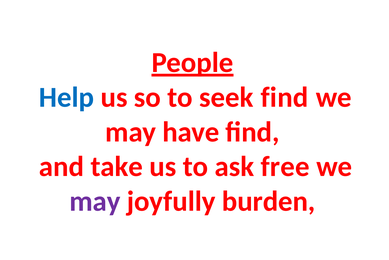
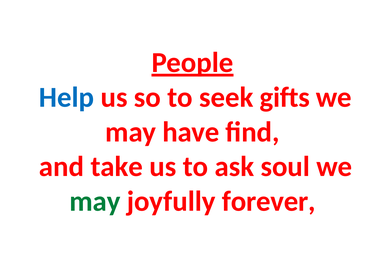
seek find: find -> gifts (285, 97)
free: free -> soul (285, 166)
may colour: purple -> green (95, 201)
burden: burden -> forever (269, 201)
